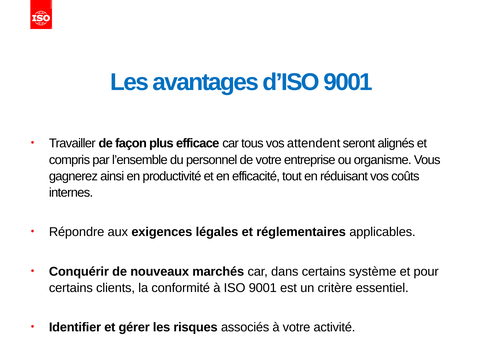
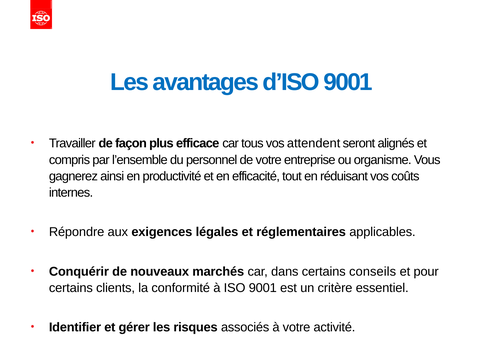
système: système -> conseils (373, 271)
